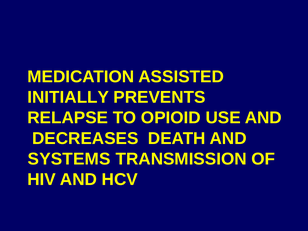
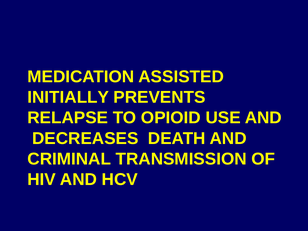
SYSTEMS: SYSTEMS -> CRIMINAL (69, 159)
